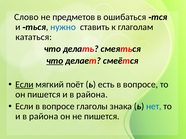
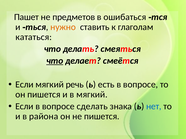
Слово: Слово -> Пашет (26, 17)
нужно colour: blue -> orange (63, 27)
Если underline: present -> none (24, 85)
поёт: поёт -> речь (75, 85)
пишется и в района: района -> мягкий (92, 95)
глаголы: глаголы -> сделать (92, 107)
